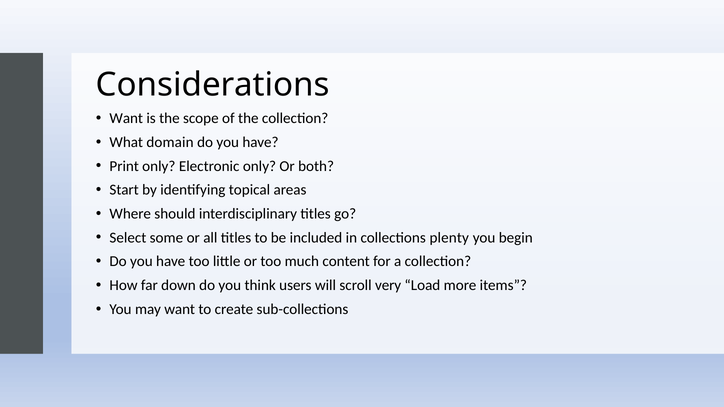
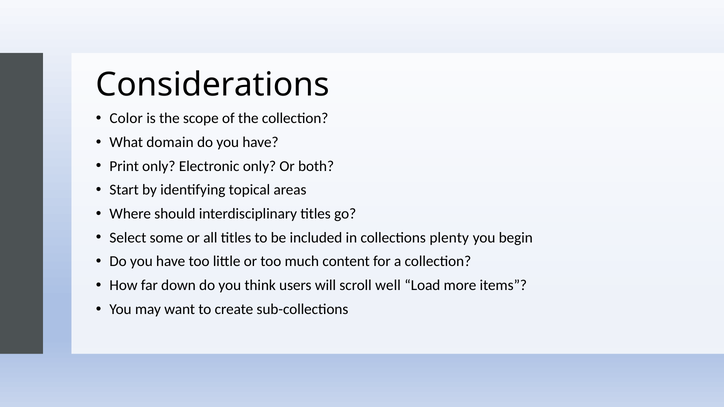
Want: Want -> Color (126, 118)
very: very -> well (388, 286)
